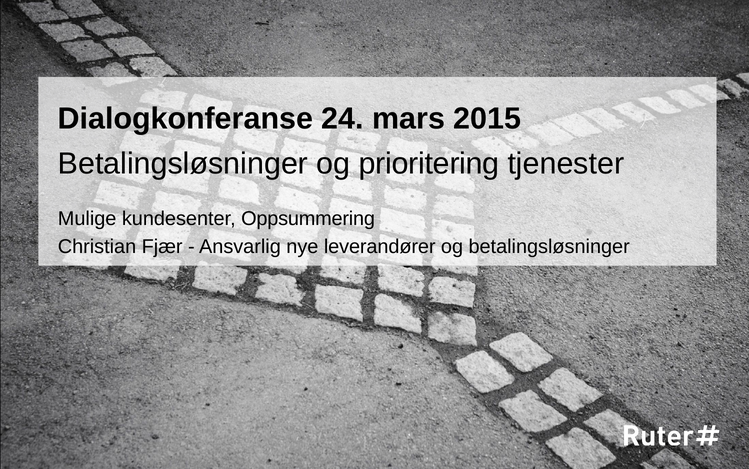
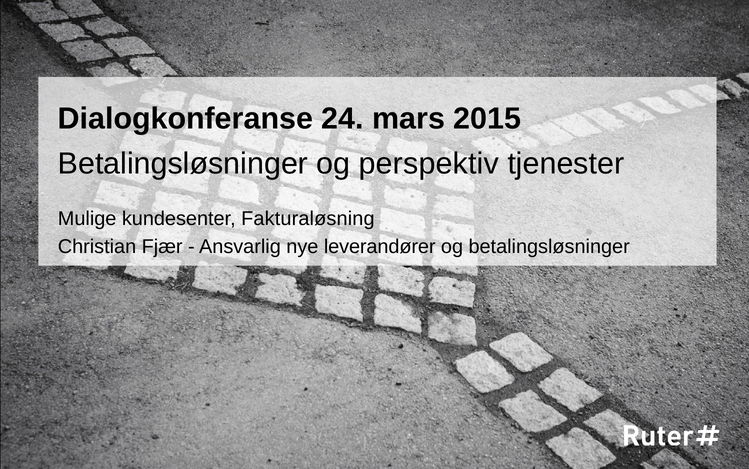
prioritering: prioritering -> perspektiv (429, 163)
Oppsummering: Oppsummering -> Fakturaløsning (308, 219)
